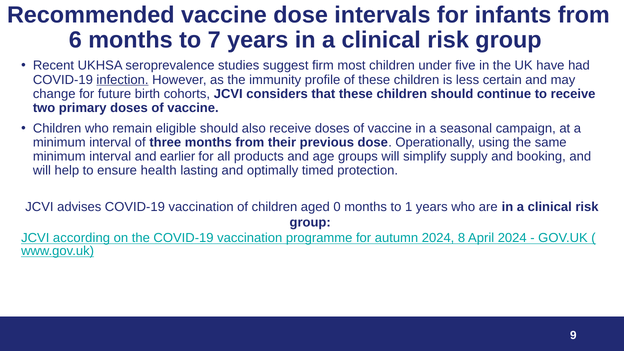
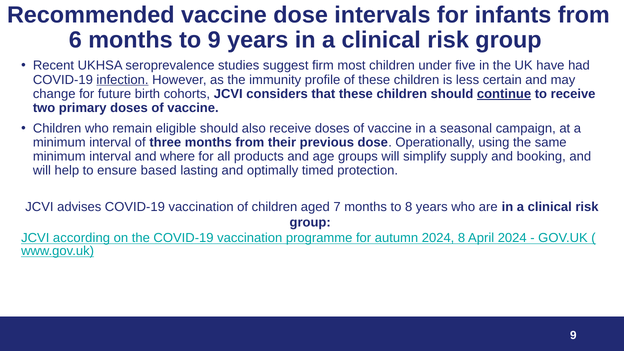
to 7: 7 -> 9 (214, 40)
continue underline: none -> present (504, 94)
earlier: earlier -> where (178, 156)
health: health -> based (159, 170)
0: 0 -> 7 (337, 207)
to 1: 1 -> 8 (409, 207)
